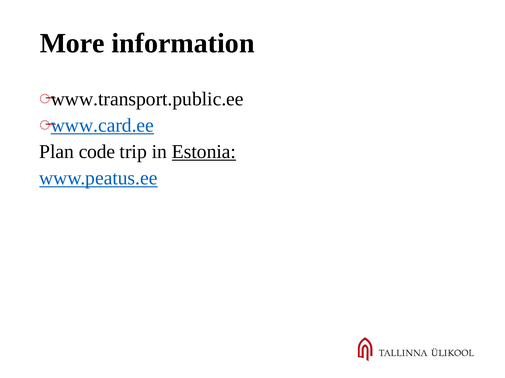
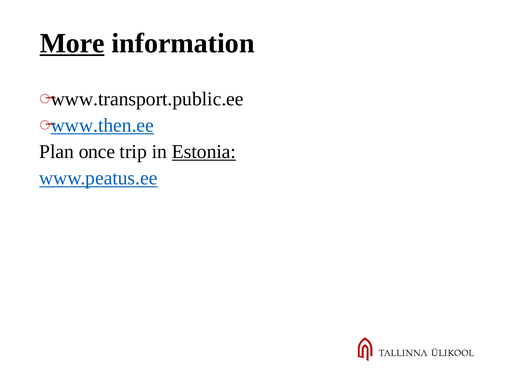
More underline: none -> present (72, 43)
www.card.ee: www.card.ee -> www.then.ee (102, 126)
code: code -> once (97, 152)
